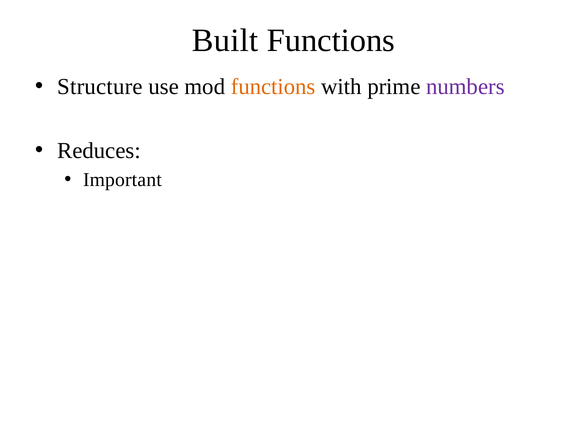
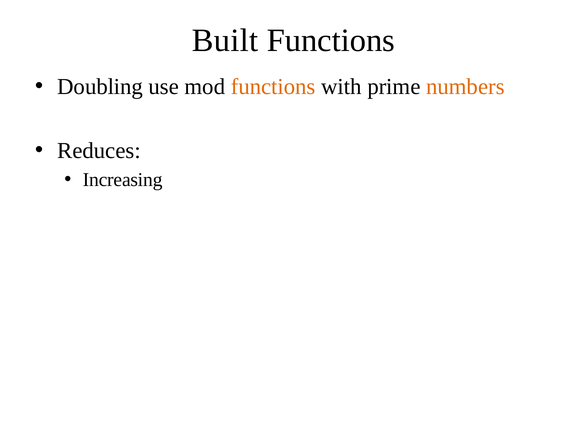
Structure: Structure -> Doubling (100, 87)
numbers colour: purple -> orange (465, 87)
Important: Important -> Increasing (123, 180)
